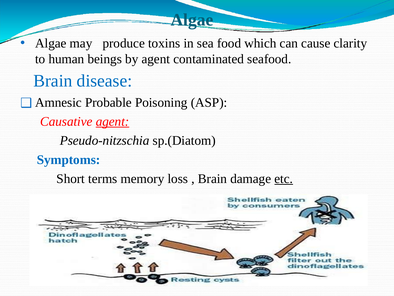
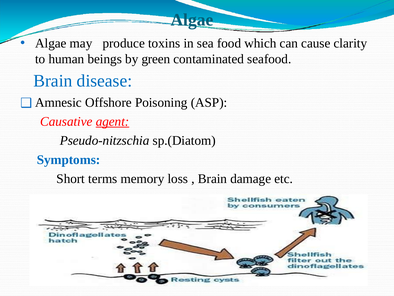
by agent: agent -> green (156, 59)
Probable: Probable -> Offshore (108, 102)
etc underline: present -> none (284, 178)
